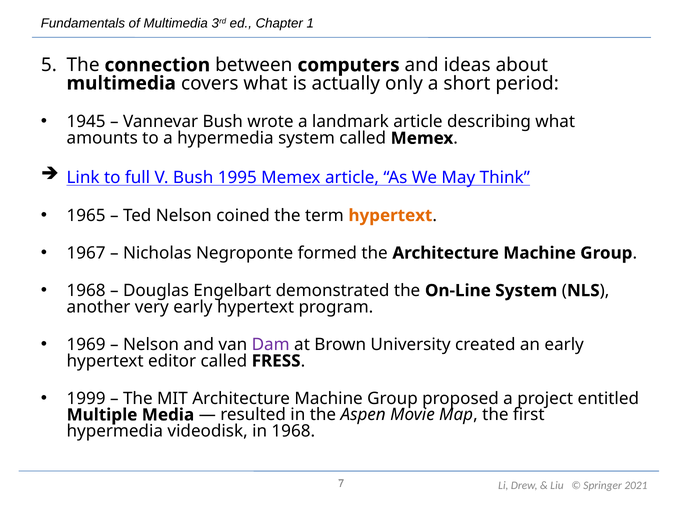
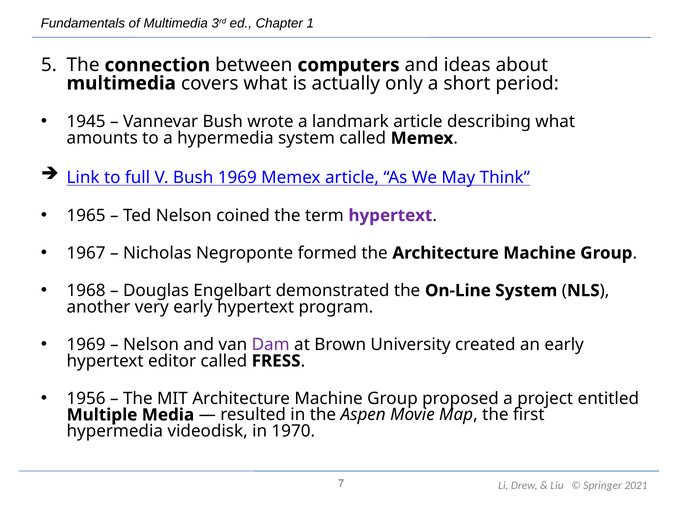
Bush 1995: 1995 -> 1969 (237, 178)
hypertext colour: orange -> purple (390, 216)
1999: 1999 -> 1956 (86, 399)
in 1968: 1968 -> 1970 (293, 431)
